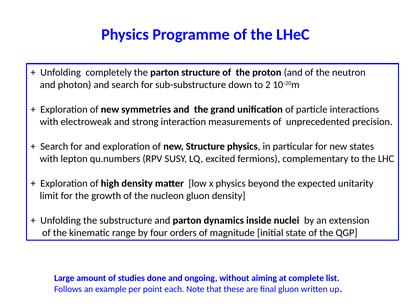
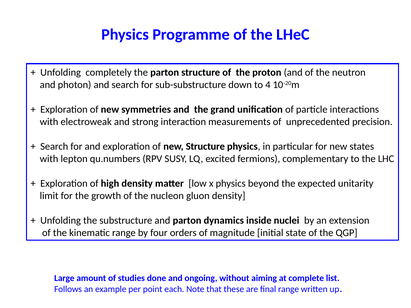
2: 2 -> 4 (268, 85)
final gluon: gluon -> range (289, 289)
